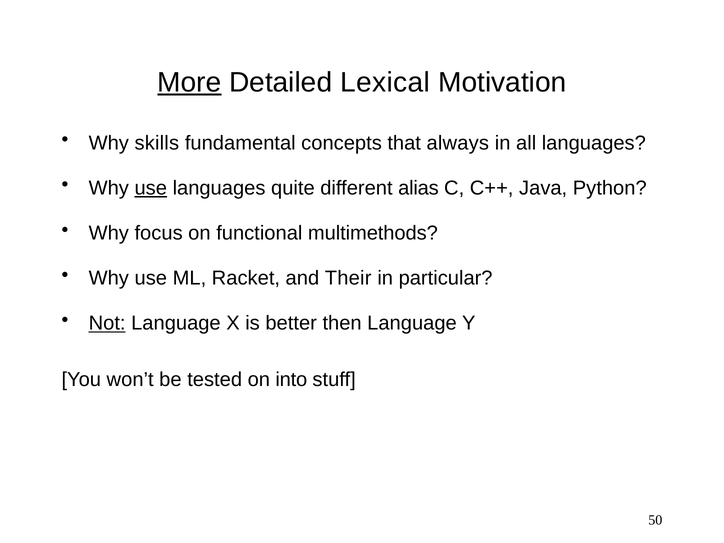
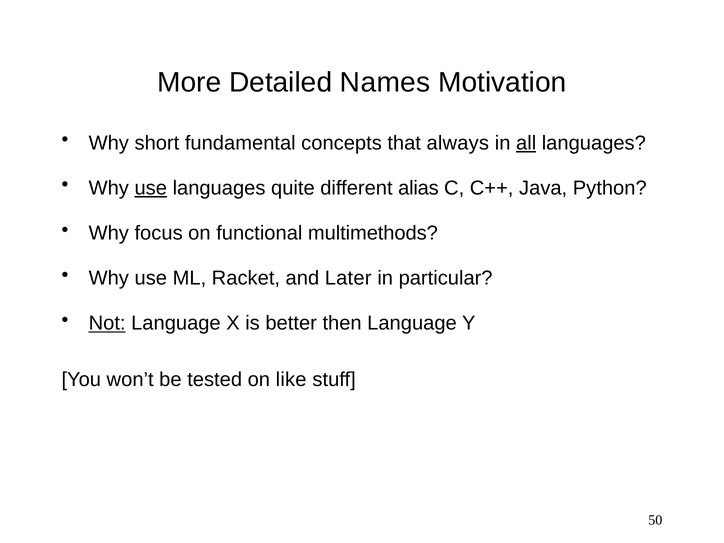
More underline: present -> none (189, 82)
Lexical: Lexical -> Names (385, 82)
skills: skills -> short (157, 143)
all underline: none -> present (526, 143)
Their: Their -> Later (348, 278)
into: into -> like (291, 380)
